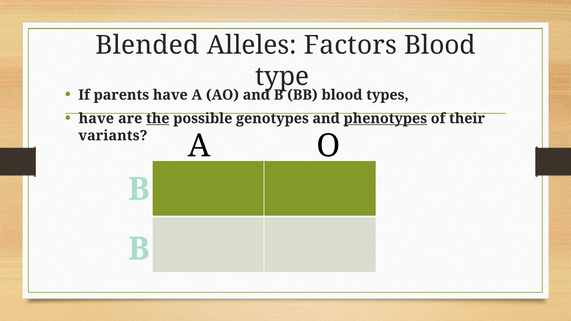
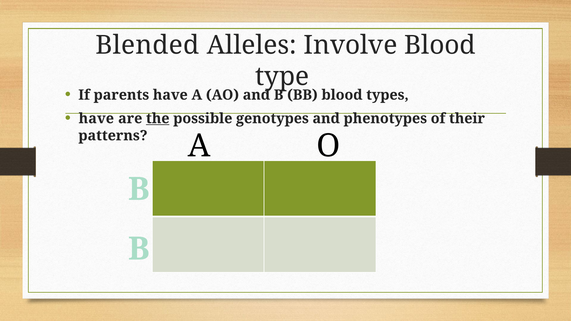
Factors: Factors -> Involve (350, 45)
phenotypes underline: present -> none (385, 119)
variants: variants -> patterns (113, 136)
